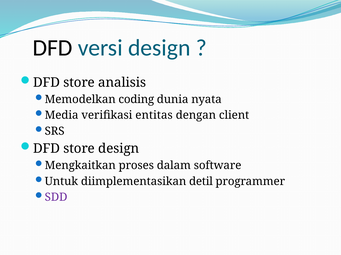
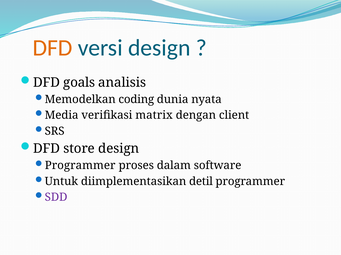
DFD colour: black -> orange (53, 48)
store: store -> goals (79, 83)
entitas: entitas -> matrix (154, 116)
Mengkaitkan: Mengkaitkan -> Programmer (80, 166)
